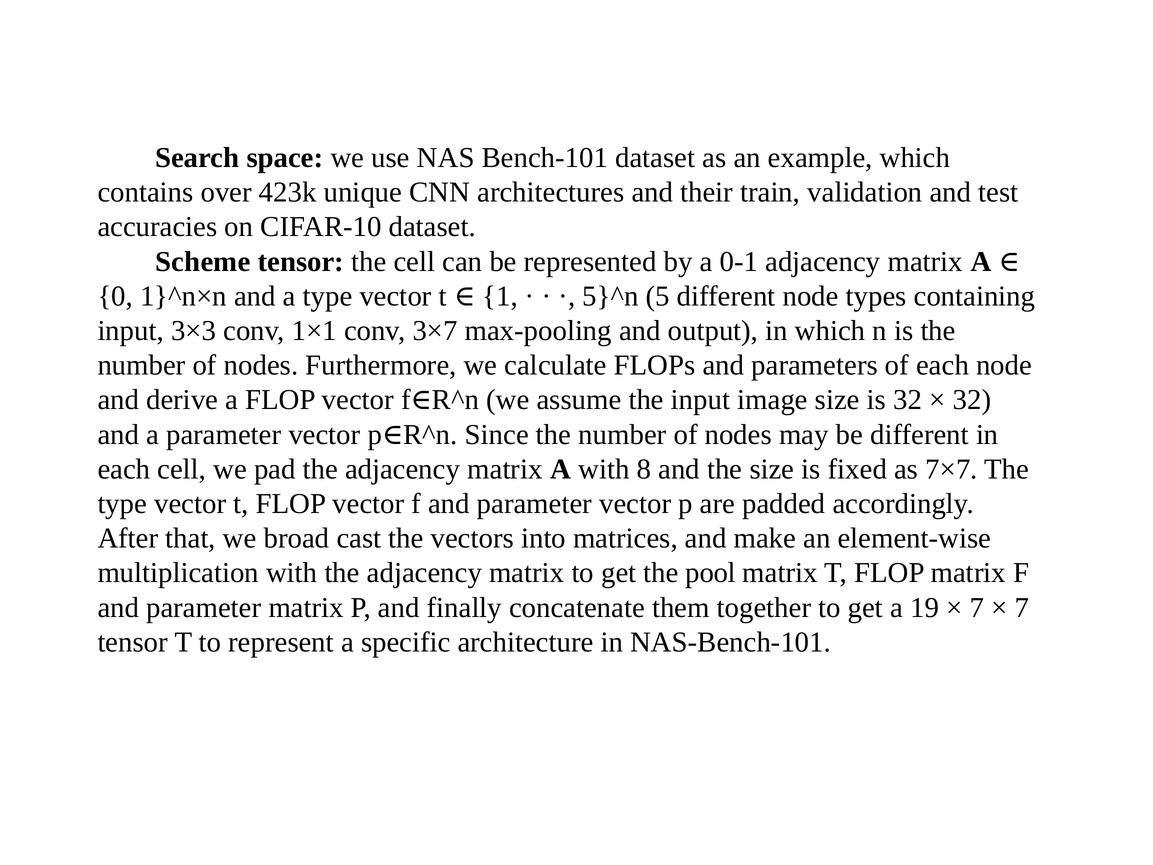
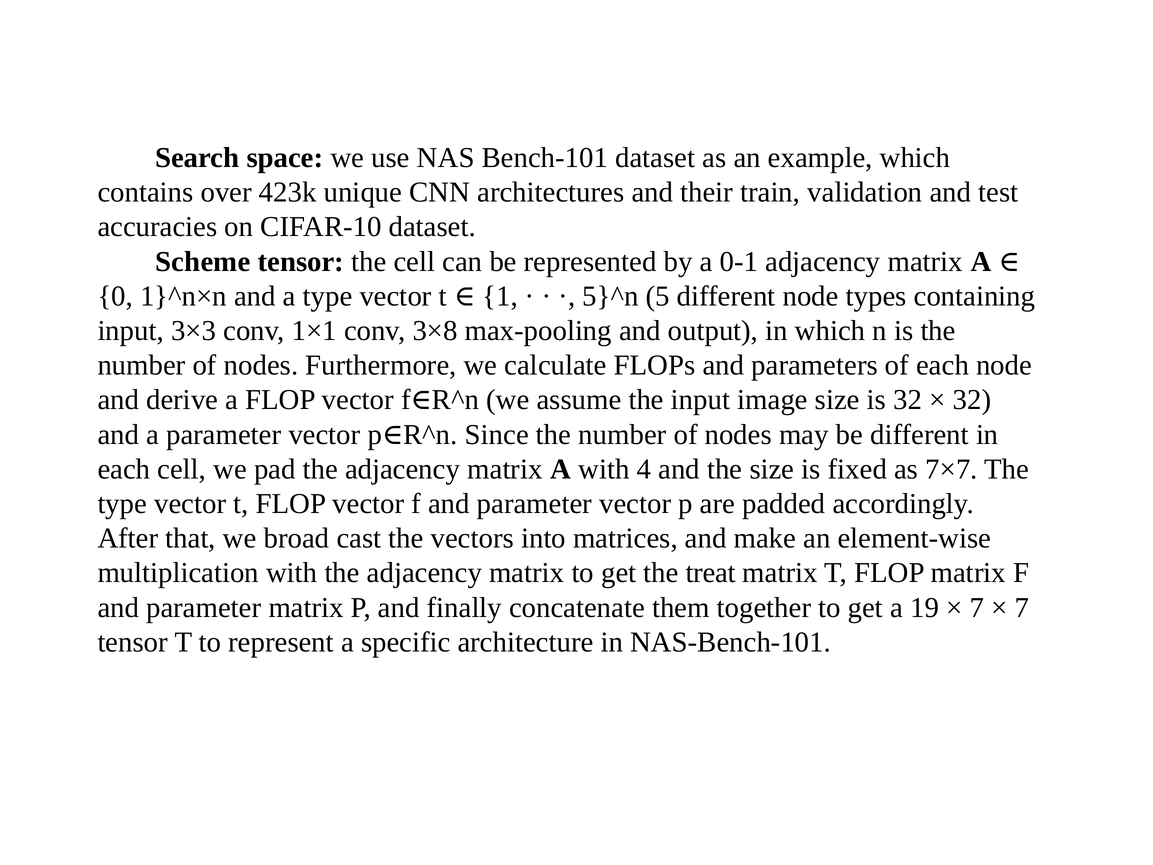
3×7: 3×7 -> 3×8 (435, 331)
8: 8 -> 4 (644, 469)
pool: pool -> treat (711, 573)
